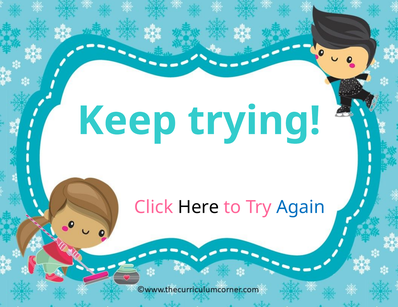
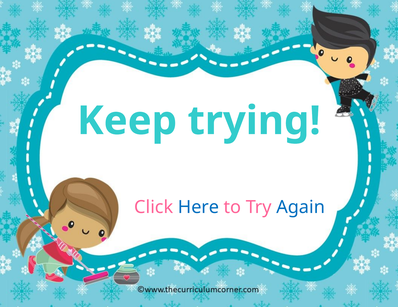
Here colour: black -> blue (198, 207)
